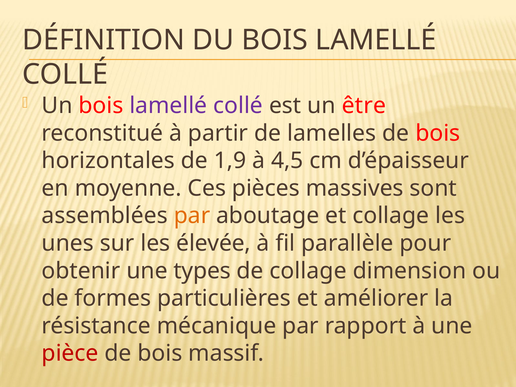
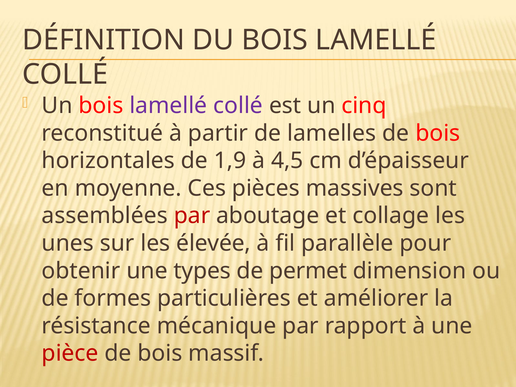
être: être -> cinq (364, 106)
par colour: orange -> red (192, 216)
de collage: collage -> permet (308, 271)
